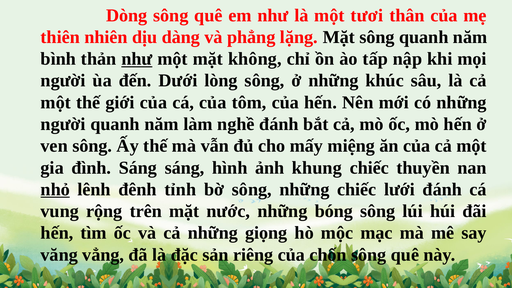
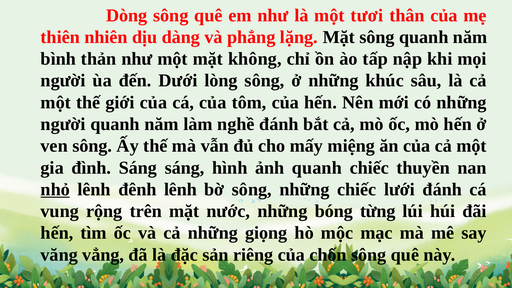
như underline: present -> none (137, 59)
ảnh khung: khung -> quanh (317, 168)
đênh tỉnh: tỉnh -> lênh (180, 189)
bóng sông: sông -> từng (378, 211)
